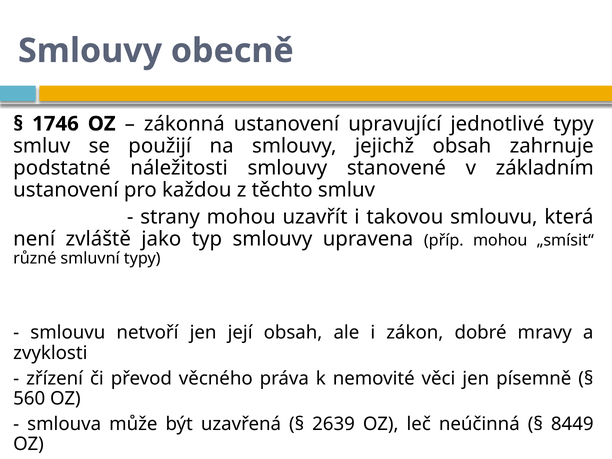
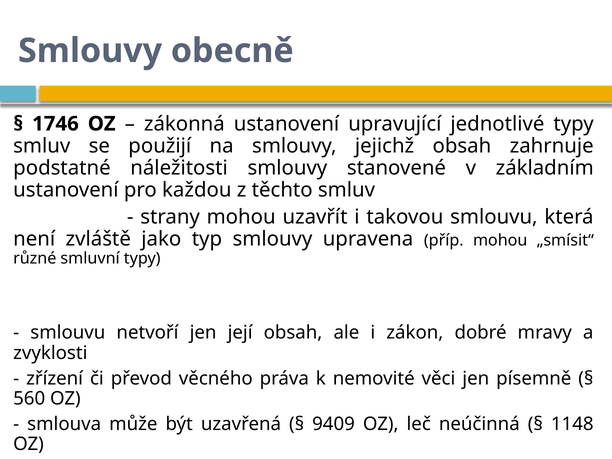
2639: 2639 -> 9409 (334, 424)
8449: 8449 -> 1148 (572, 424)
